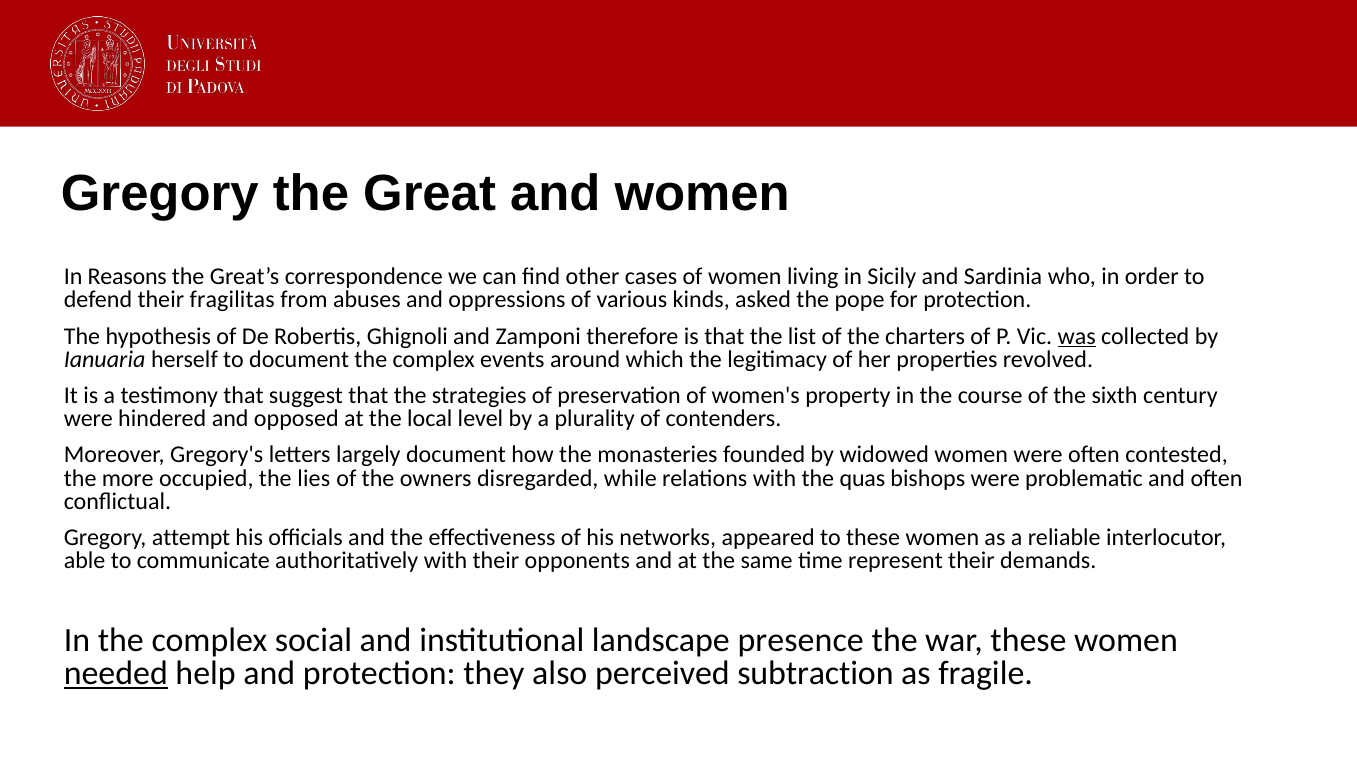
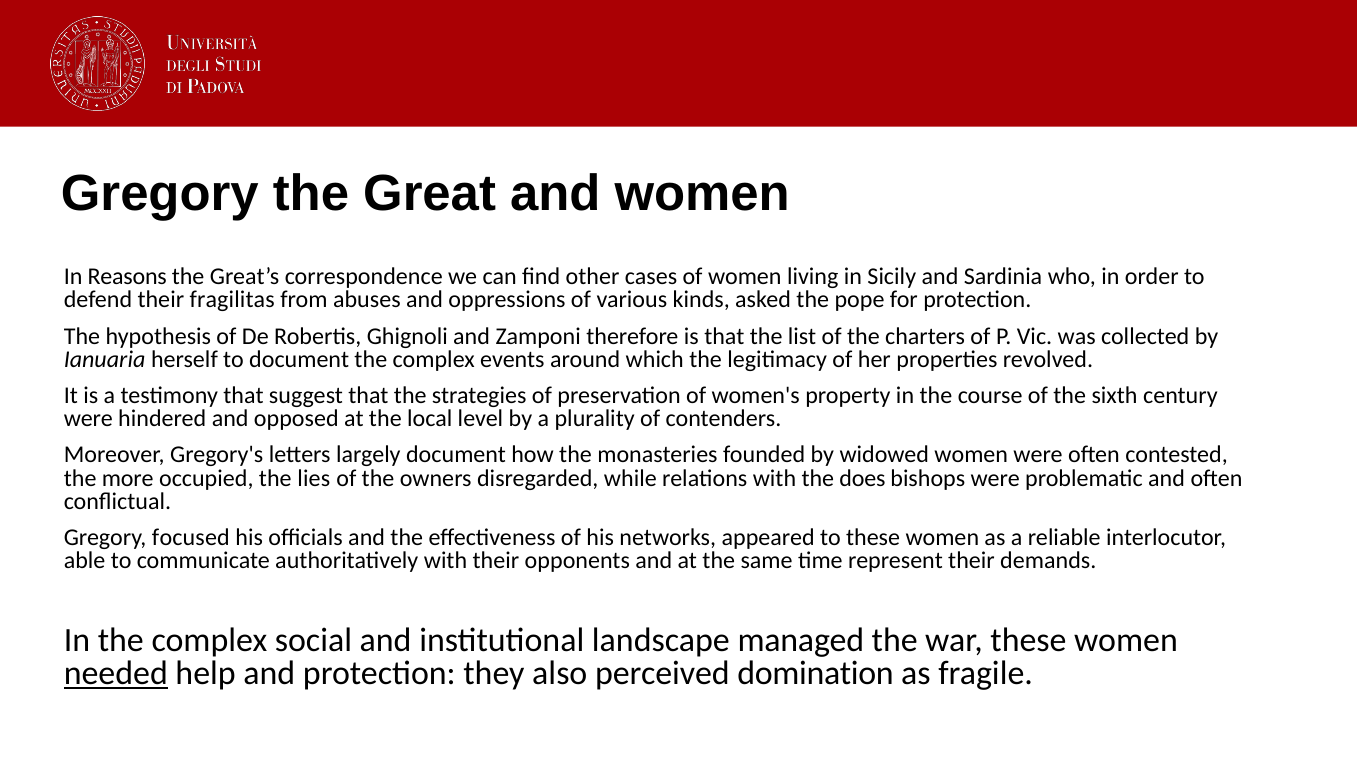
was underline: present -> none (1077, 336)
quas: quas -> does (862, 478)
attempt: attempt -> focused (191, 538)
presence: presence -> managed (801, 640)
subtraction: subtraction -> domination (816, 673)
